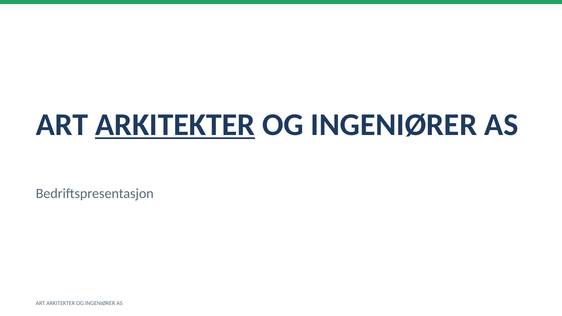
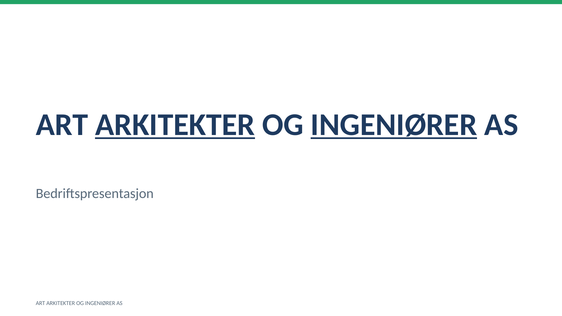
INGENIØRER underline: none -> present (394, 125)
